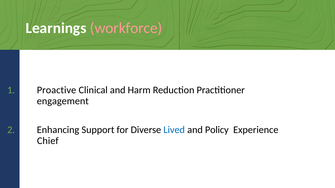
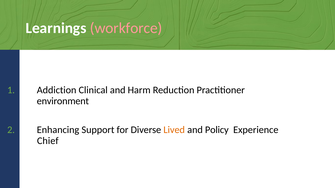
Proactive: Proactive -> Addiction (57, 90)
engagement: engagement -> environment (63, 101)
Lived colour: blue -> orange (174, 130)
